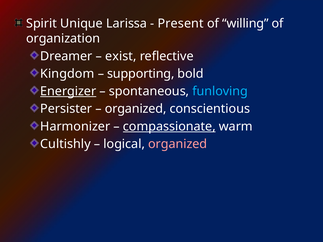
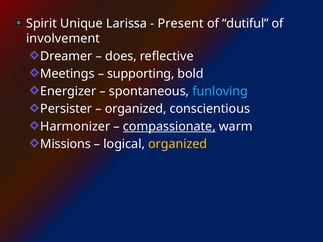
willing: willing -> dutiful (245, 23)
organization: organization -> involvement (63, 39)
exist: exist -> does (121, 56)
Kingdom: Kingdom -> Meetings (67, 74)
Energizer underline: present -> none (68, 91)
Cultishly: Cultishly -> Missions (66, 144)
organized colour: pink -> yellow (178, 144)
